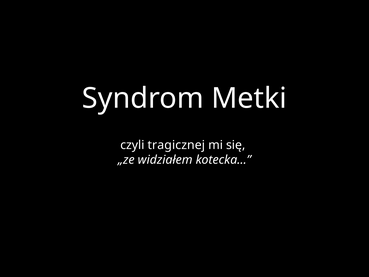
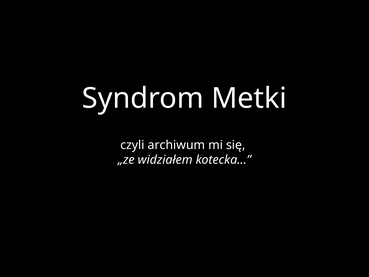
tragicznej: tragicznej -> archiwum (176, 145)
